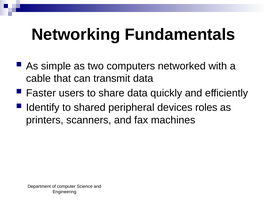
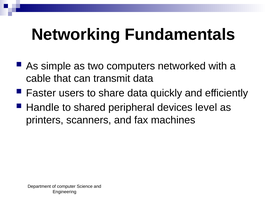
Identify: Identify -> Handle (43, 108)
roles: roles -> level (206, 108)
